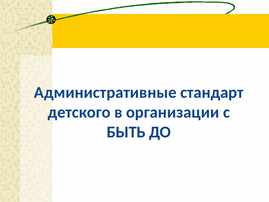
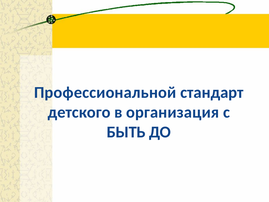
Административные: Административные -> Профессиональной (105, 92)
организации: организации -> организация (173, 112)
